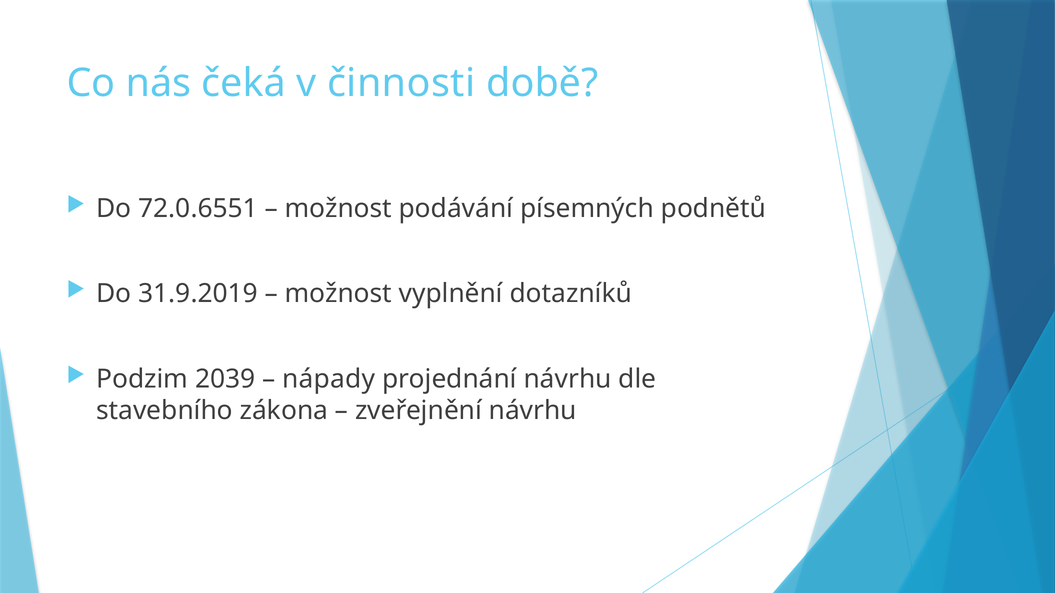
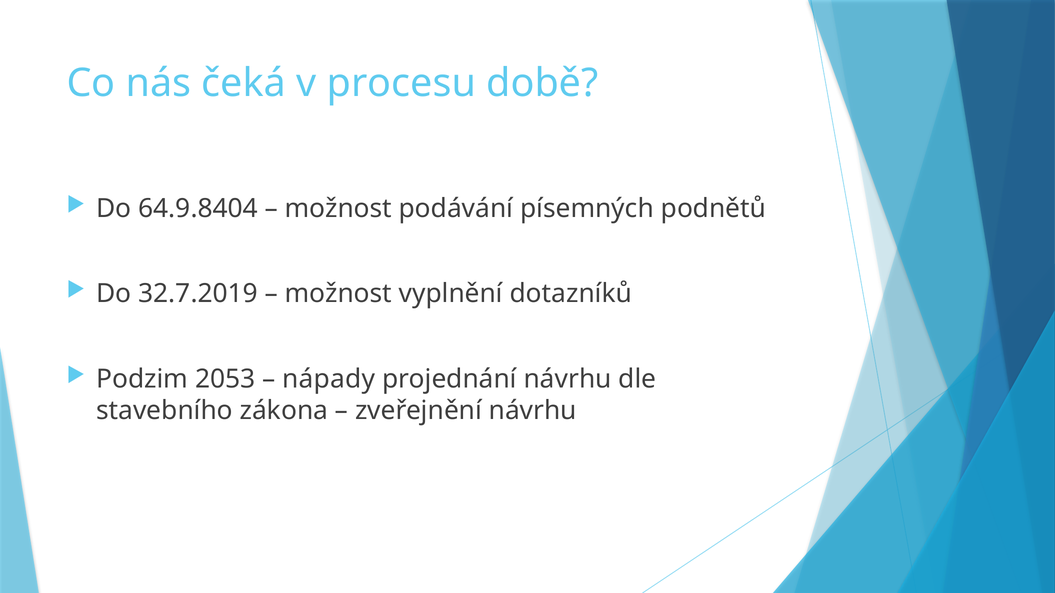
činnosti: činnosti -> procesu (401, 83)
72.0.6551: 72.0.6551 -> 64.9.8404 (198, 209)
31.9.2019: 31.9.2019 -> 32.7.2019 (198, 294)
2039: 2039 -> 2053 (225, 379)
